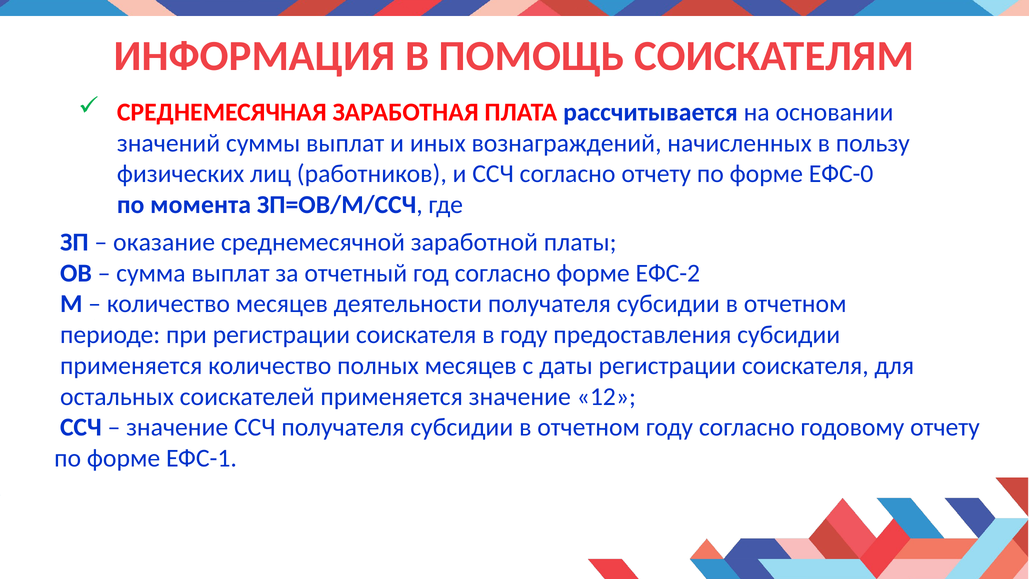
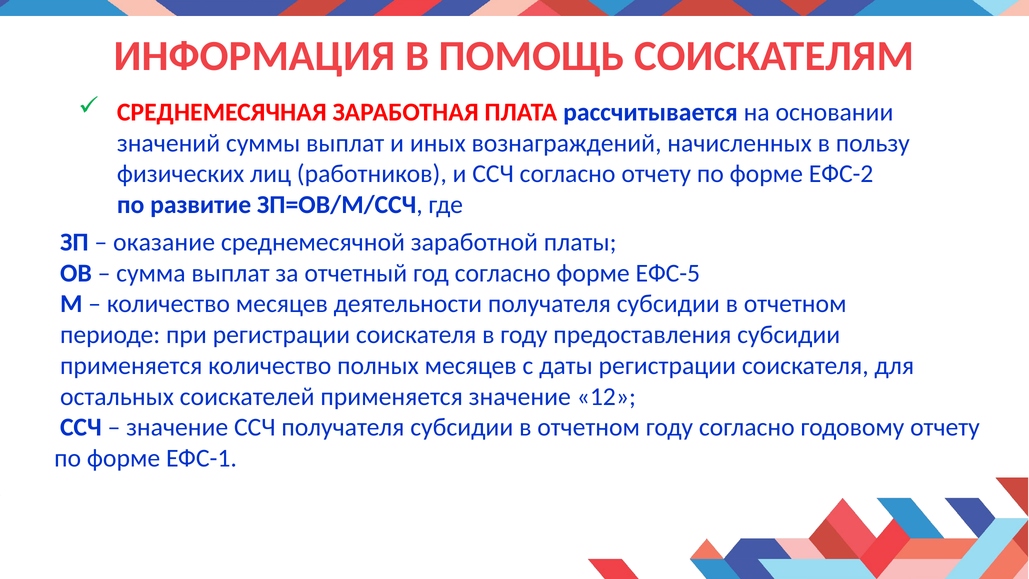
ЕФС-0: ЕФС-0 -> ЕФС-2 (841, 174)
момента: момента -> развитие (201, 205)
ЕФС-2: ЕФС-2 -> ЕФС-5 (668, 273)
